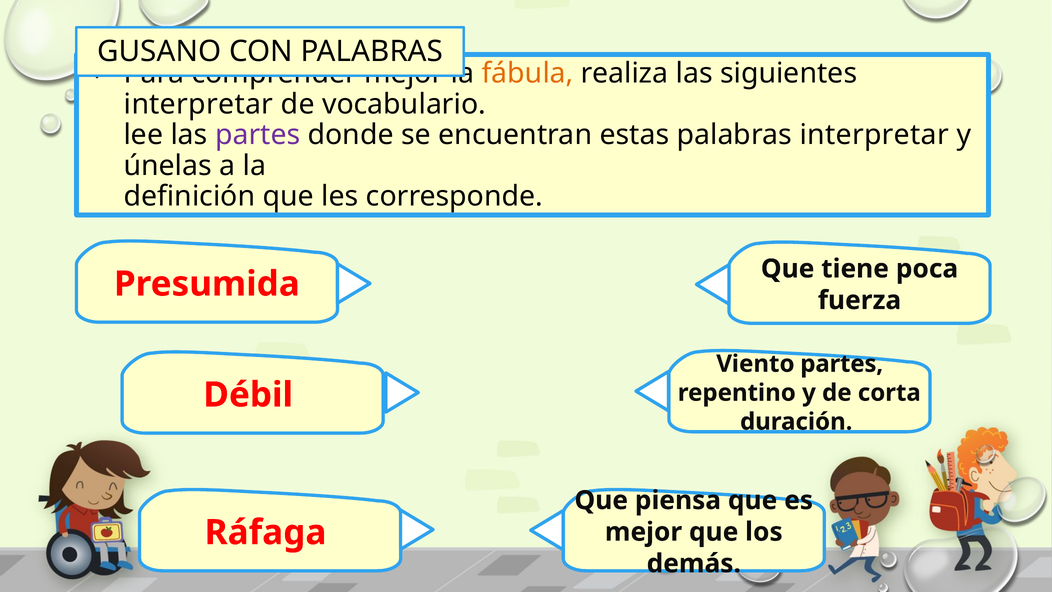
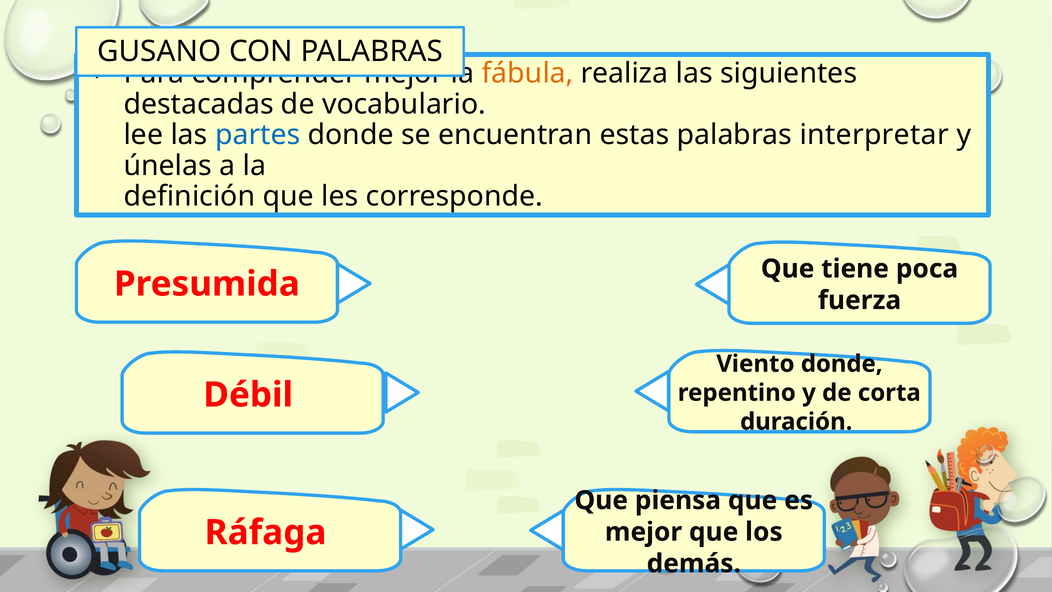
interpretar: interpretar -> destacadas (199, 104)
partes colour: purple -> blue (258, 135)
Viento partes: partes -> donde (842, 364)
